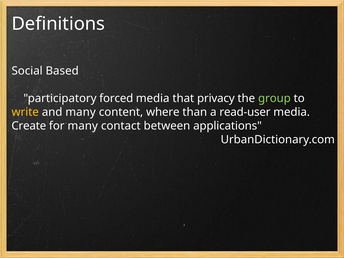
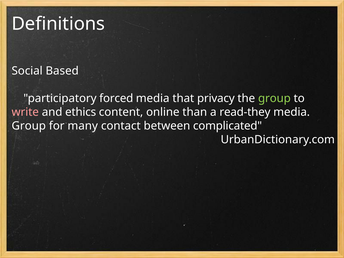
write colour: yellow -> pink (25, 112)
and many: many -> ethics (81, 112)
where: where -> online (163, 112)
read-user: read-user -> read-they (245, 112)
Create: Create -> Group (29, 126)
applications: applications -> complicated (228, 126)
